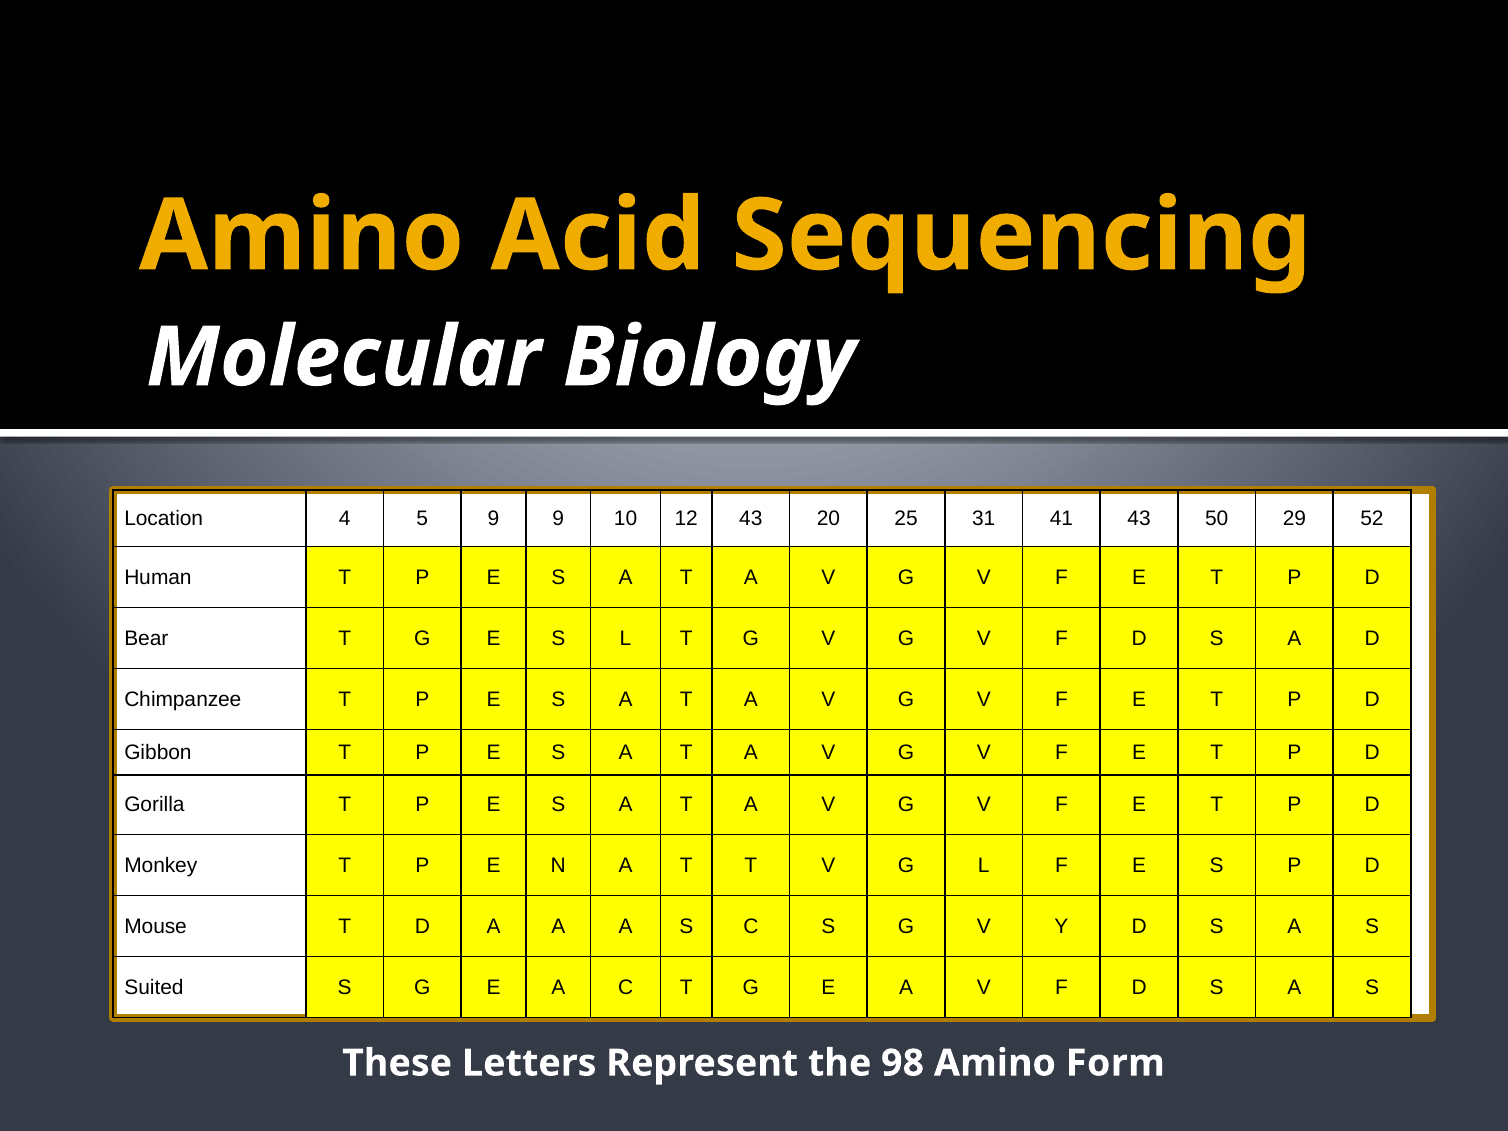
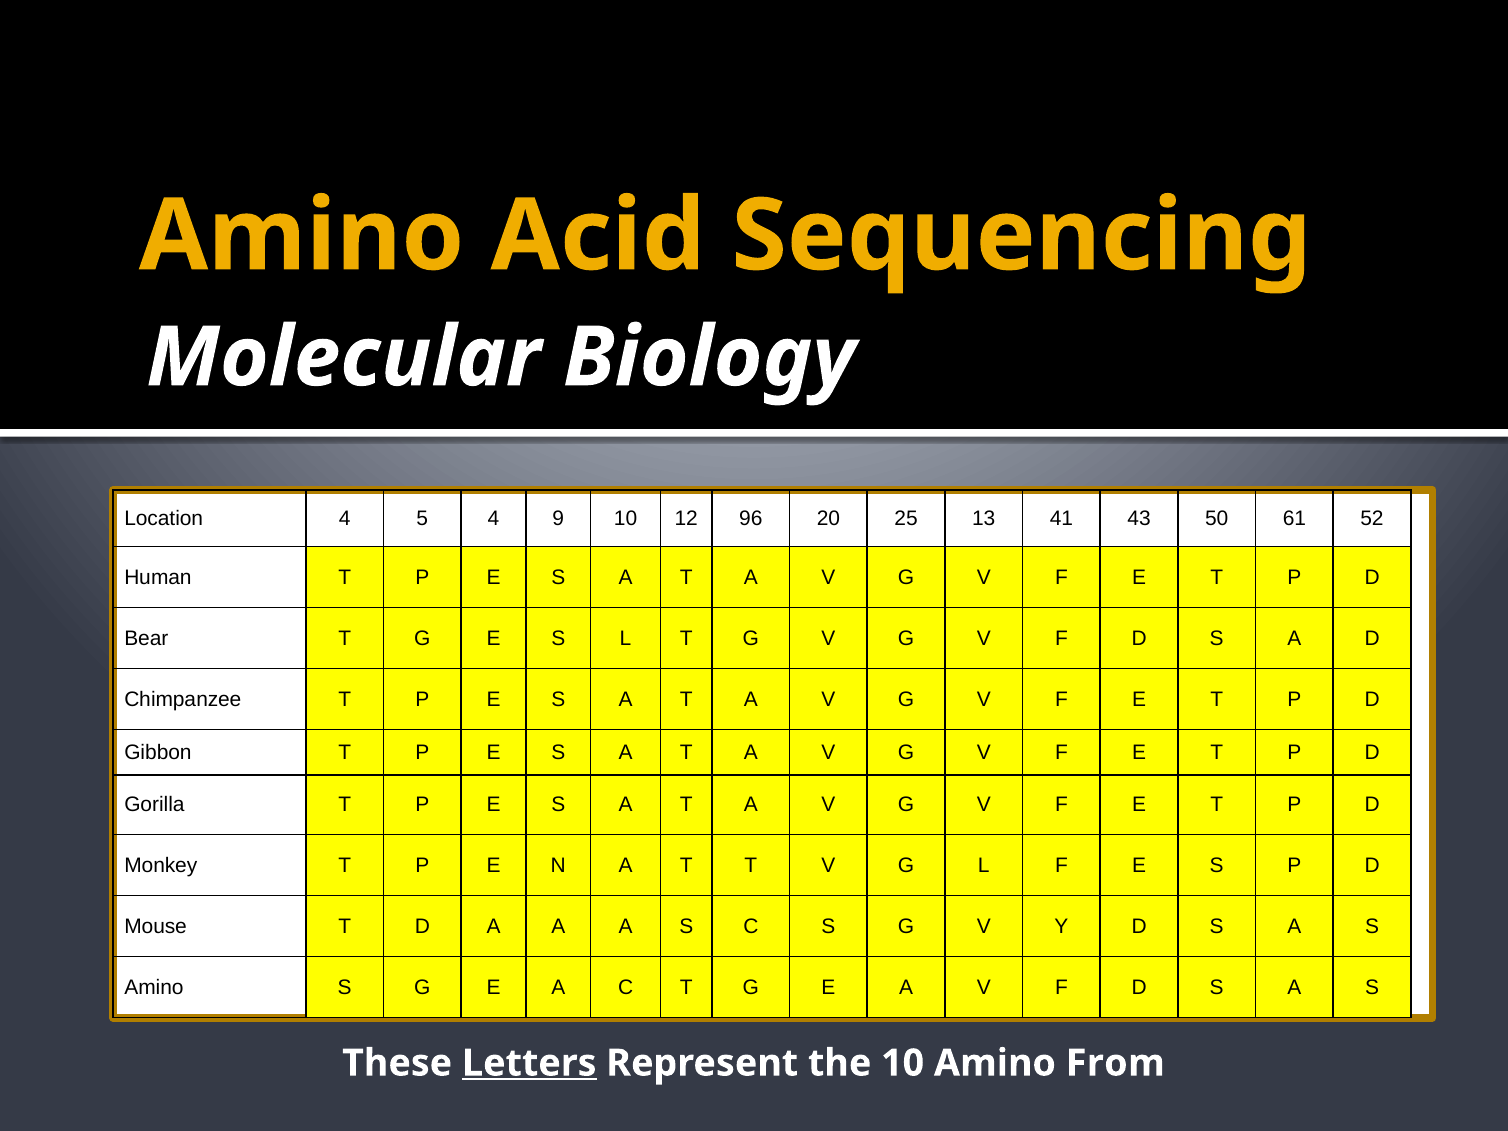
5 9: 9 -> 4 (493, 519)
12 43: 43 -> 96 (751, 519)
31: 31 -> 13 (984, 519)
29: 29 -> 61 (1294, 519)
Suited: Suited -> Amino (154, 987)
Letters underline: none -> present (529, 1063)
the 98: 98 -> 10 (903, 1063)
Form: Form -> From (1115, 1063)
